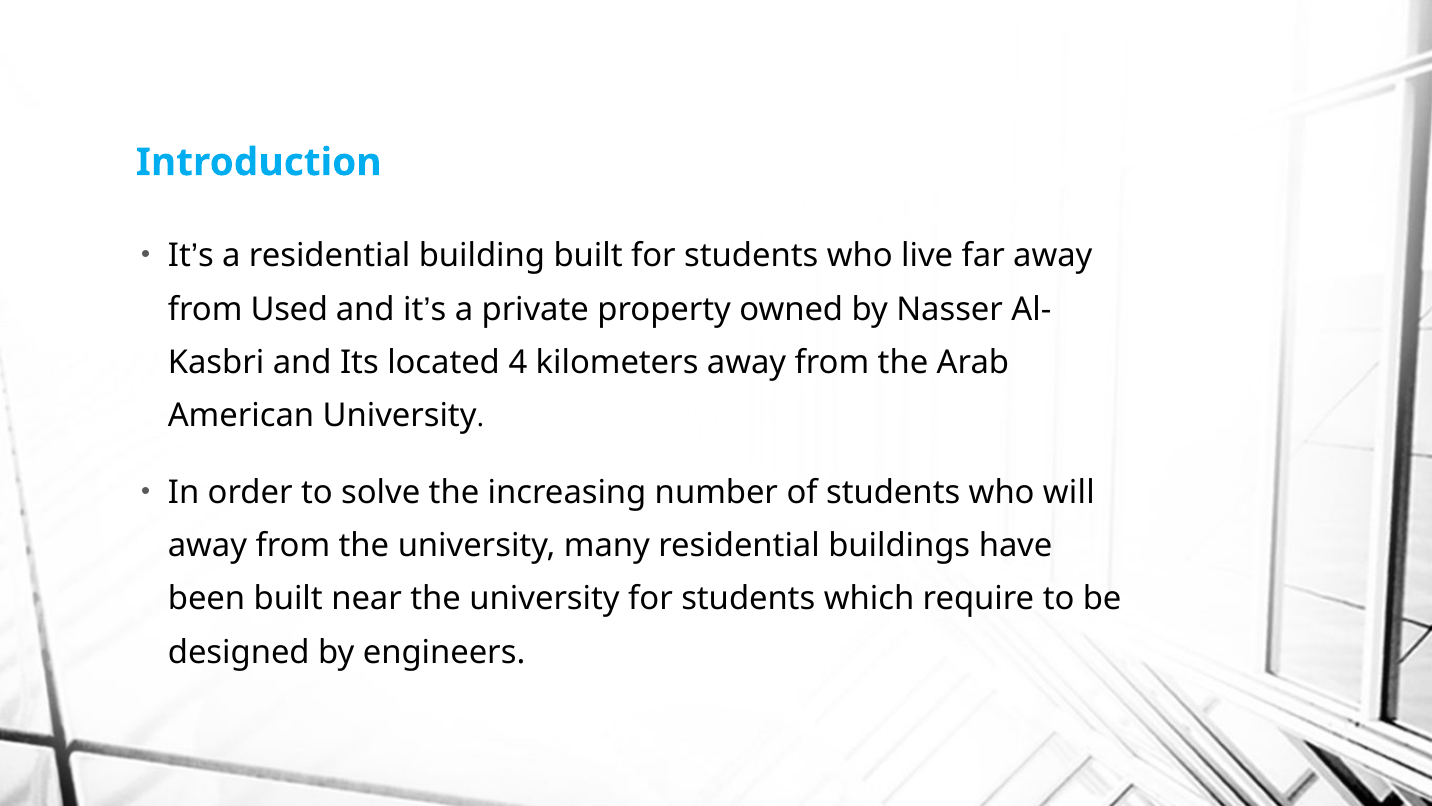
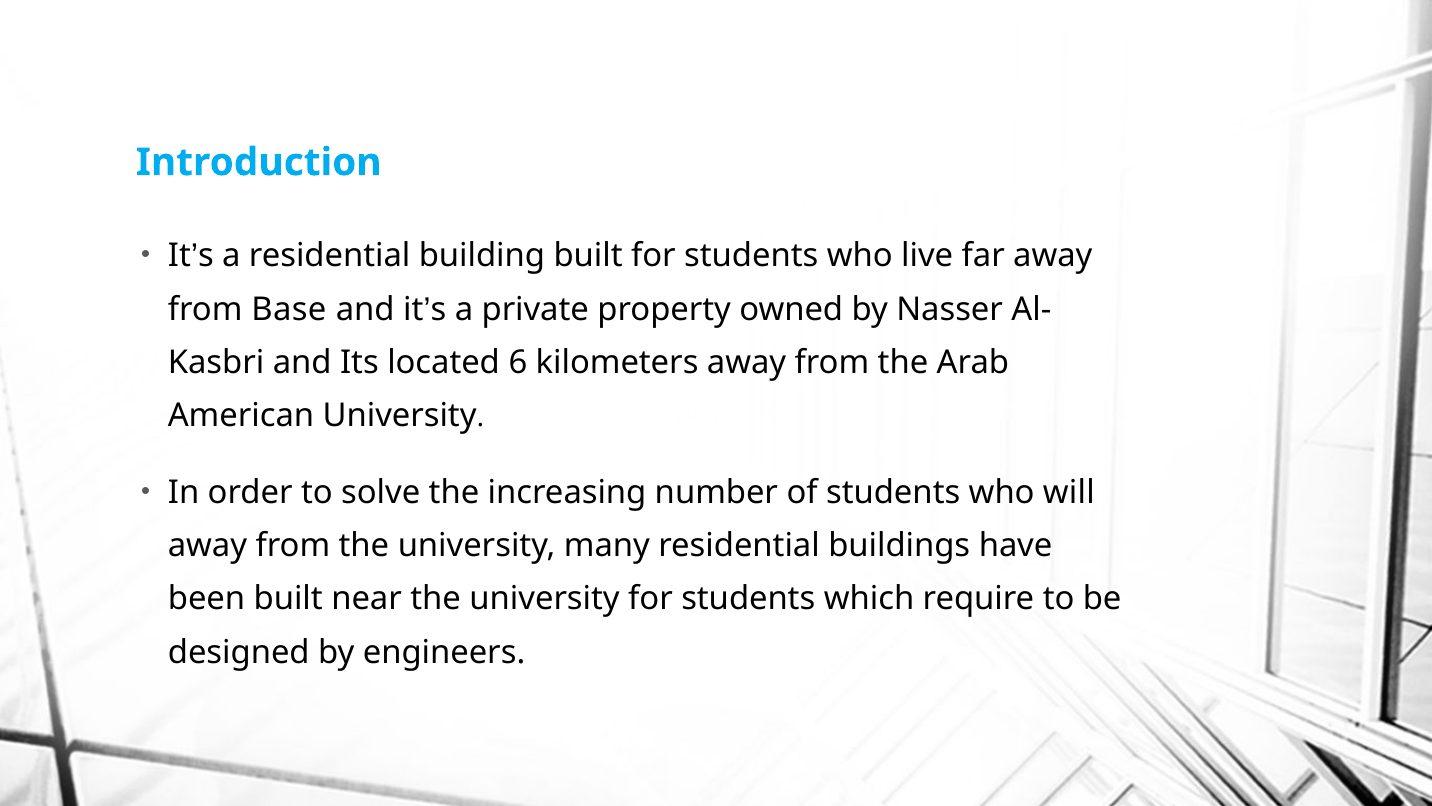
Used: Used -> Base (289, 309)
4: 4 -> 6 (518, 362)
